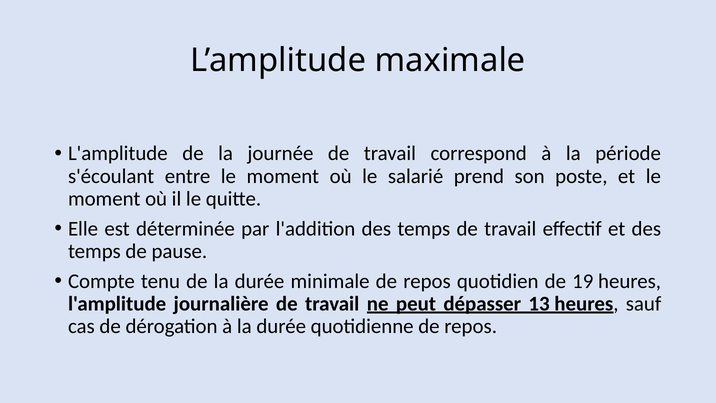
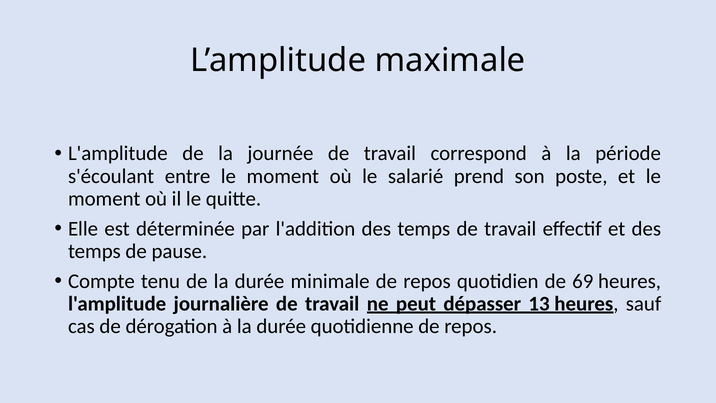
19: 19 -> 69 (583, 281)
